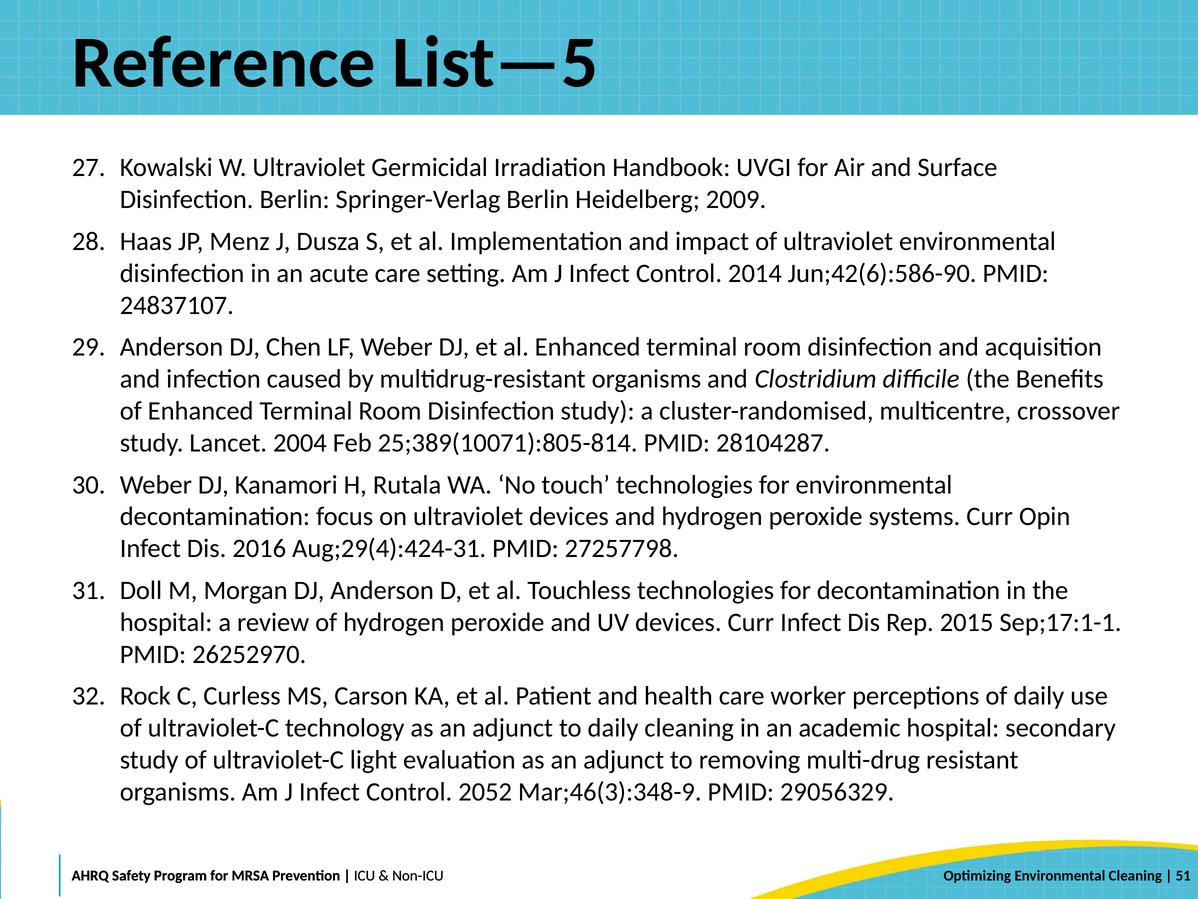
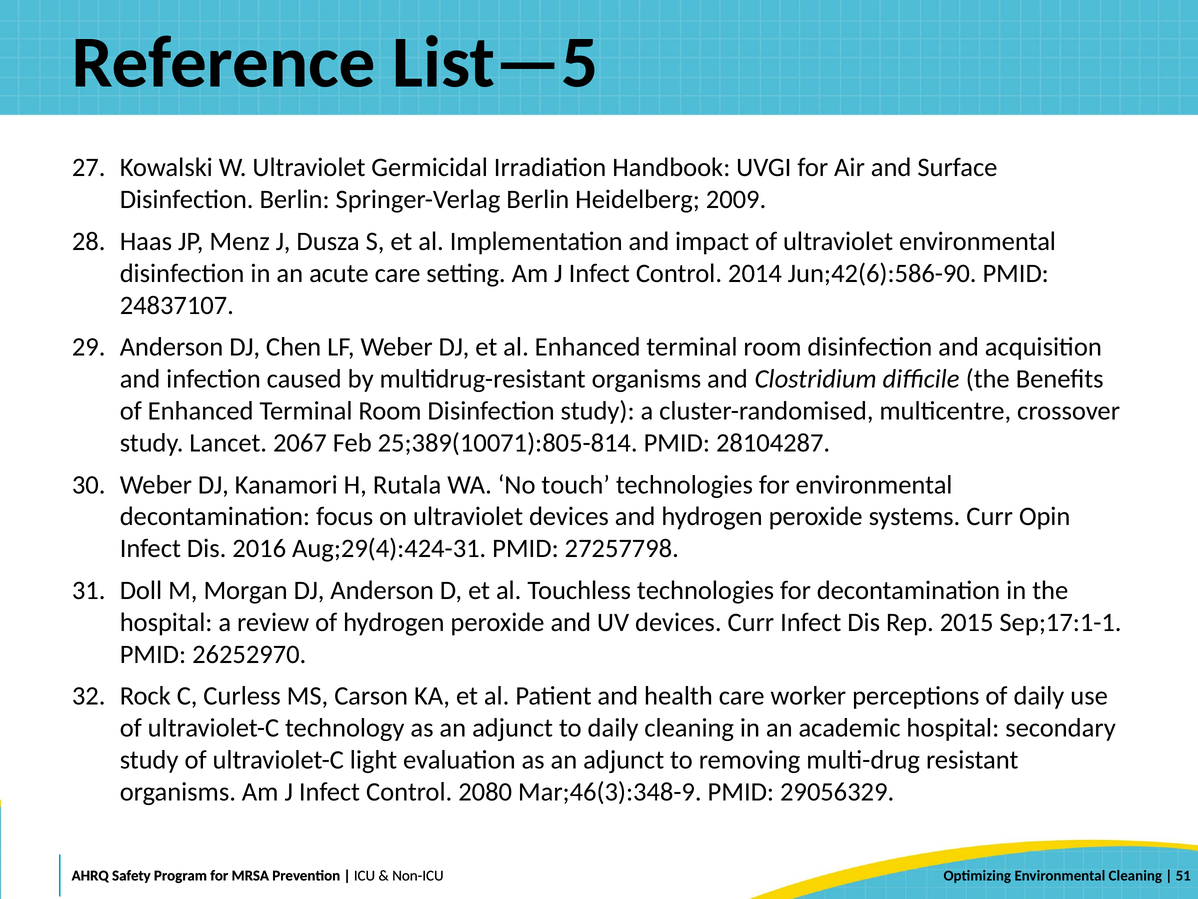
2004: 2004 -> 2067 (300, 443)
2052: 2052 -> 2080 (485, 791)
